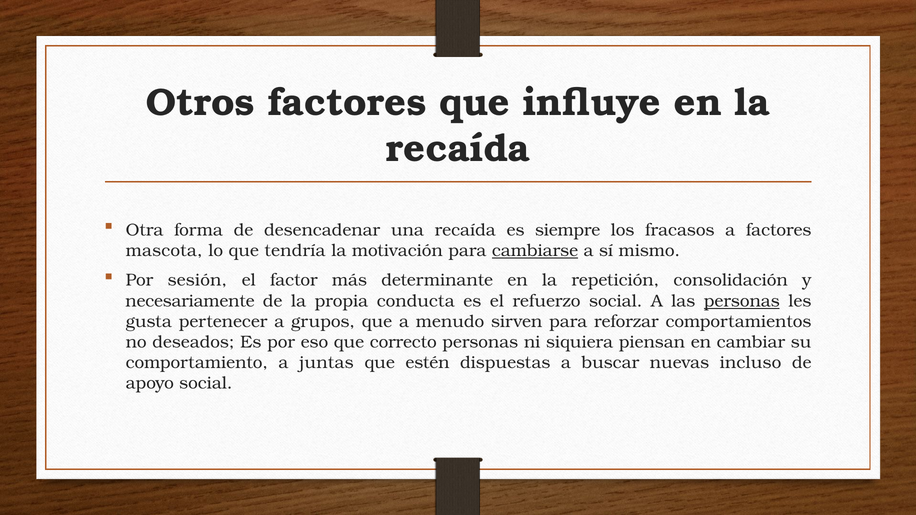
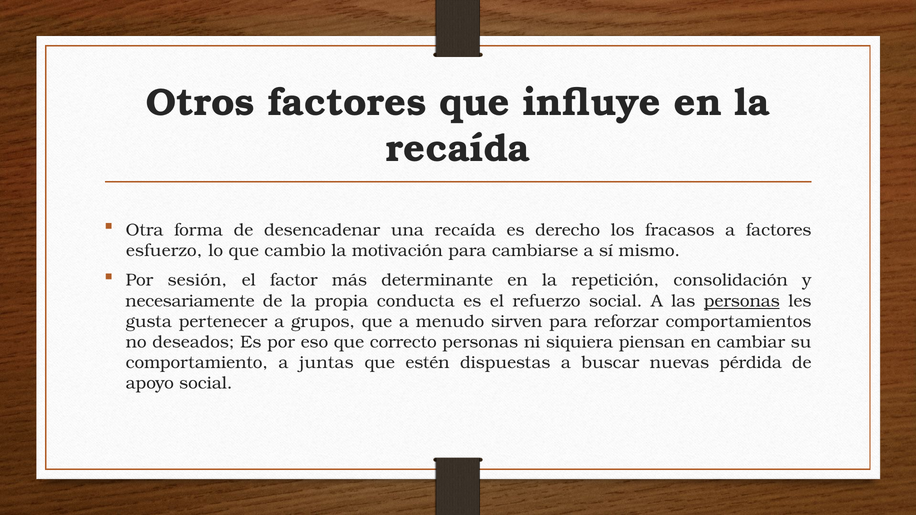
siempre: siempre -> derecho (568, 230)
mascota: mascota -> esfuerzo (164, 251)
tendría: tendría -> cambio (295, 251)
cambiarse underline: present -> none (535, 251)
incluso: incluso -> pérdida (751, 363)
